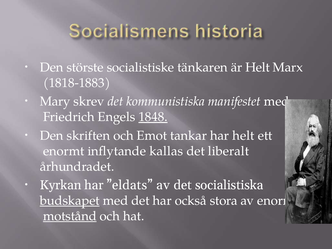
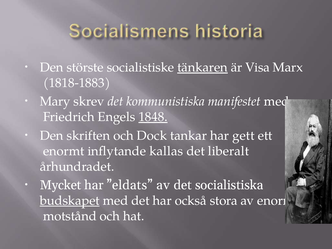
tänkaren underline: none -> present (202, 67)
är Helt: Helt -> Visa (258, 67)
Emot: Emot -> Dock (152, 136)
har helt: helt -> gett (243, 136)
Kyrkan: Kyrkan -> Mycket (61, 185)
motstånd underline: present -> none (70, 216)
